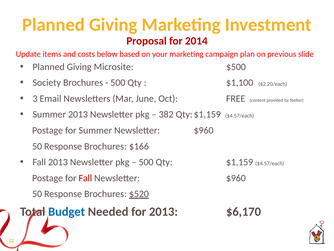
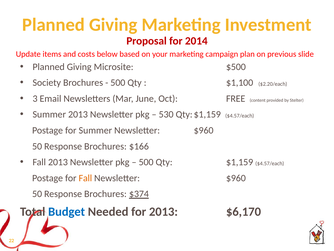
382: 382 -> 530 (166, 114)
Fall colour: red -> orange (85, 178)
$520: $520 -> $374 (139, 194)
